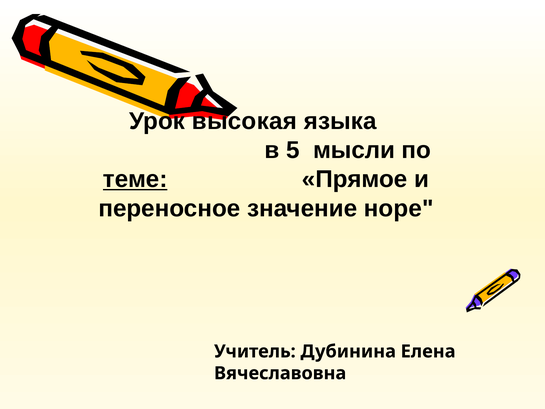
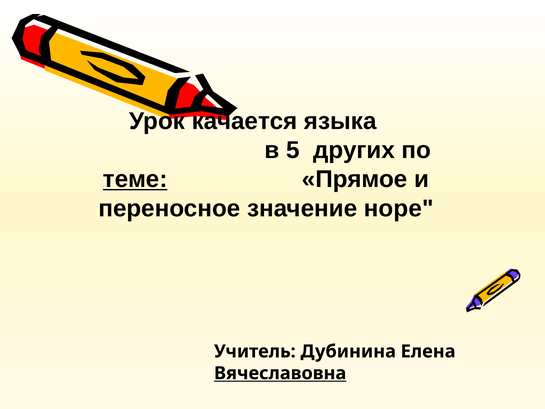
высокая: высокая -> качается (245, 121)
мысли: мысли -> других (354, 150)
Вячеславовна underline: none -> present (280, 373)
